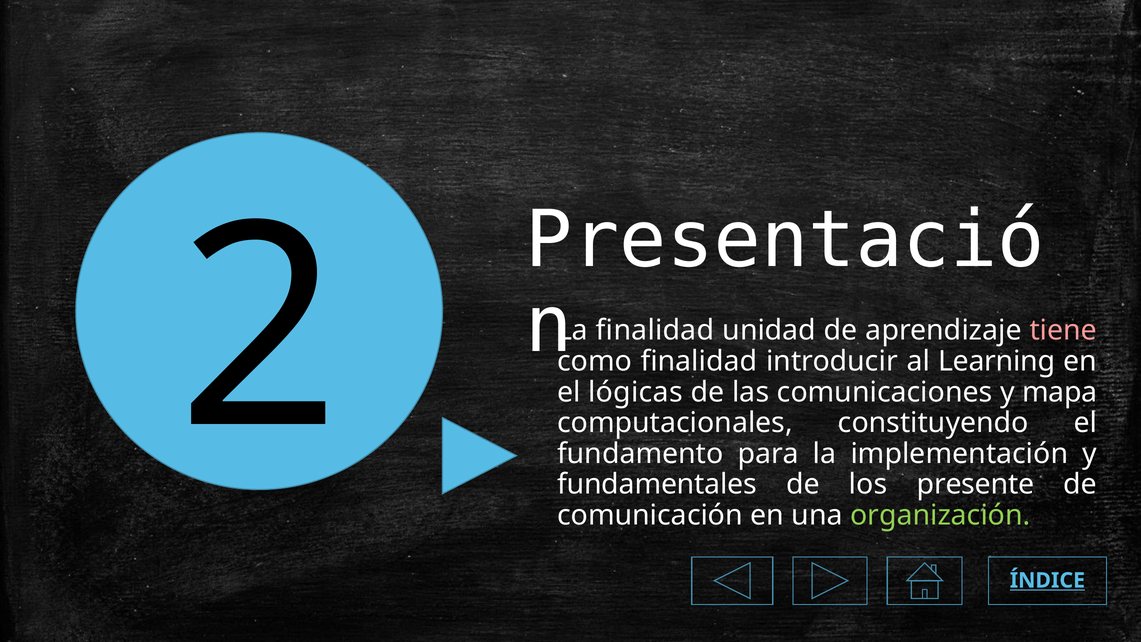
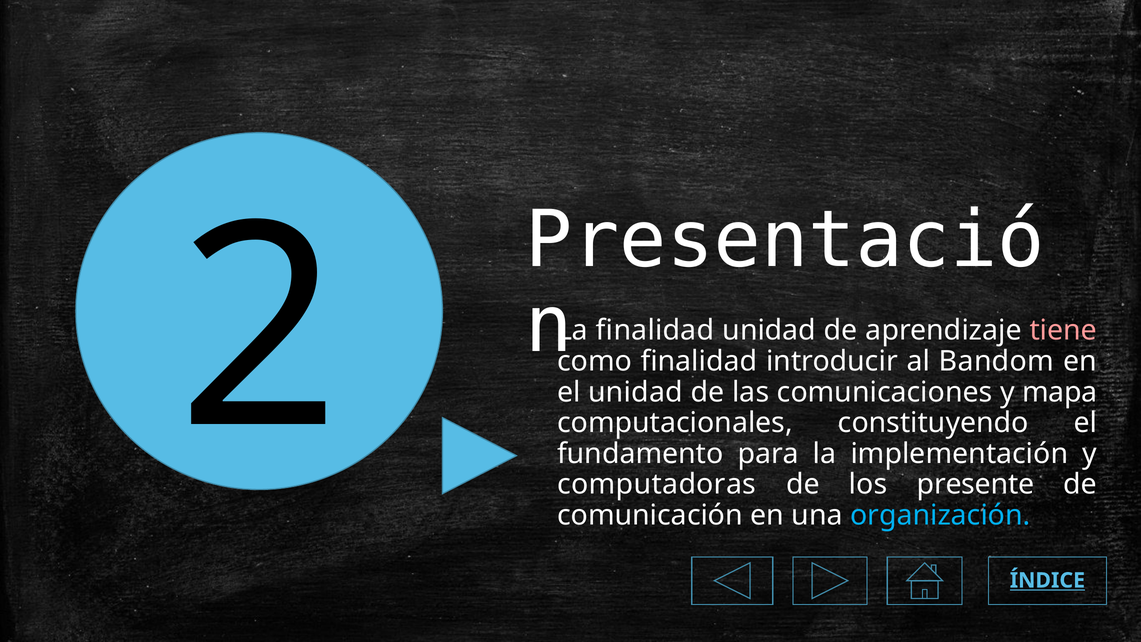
Learning: Learning -> Bandom (996, 361)
el lógicas: lógicas -> unidad (636, 392)
fundamentales: fundamentales -> computadoras (657, 485)
organización colour: light green -> light blue (940, 515)
